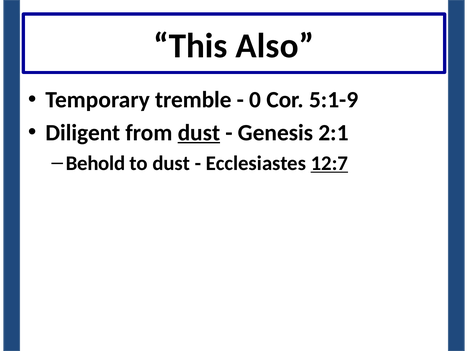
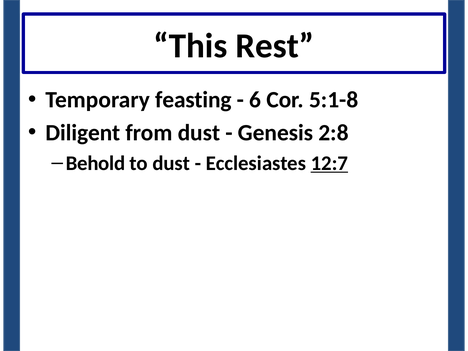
Also: Also -> Rest (275, 46)
tremble: tremble -> feasting (193, 100)
0: 0 -> 6 (255, 100)
5:1-9: 5:1-9 -> 5:1-8 (334, 100)
dust underline: present -> none (199, 133)
2:1: 2:1 -> 2:8 (334, 133)
